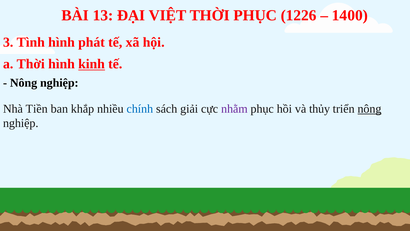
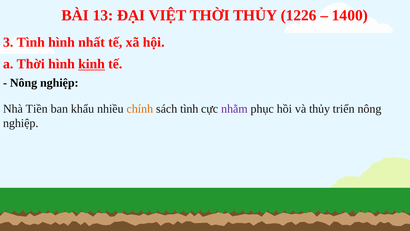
THỜI PHỤC: PHỤC -> THỦY (255, 15)
phát: phát -> nhất (92, 42)
khắp: khắp -> khẩu (83, 109)
chính colour: blue -> orange (140, 109)
sách giải: giải -> tình (189, 109)
nông underline: present -> none (369, 109)
